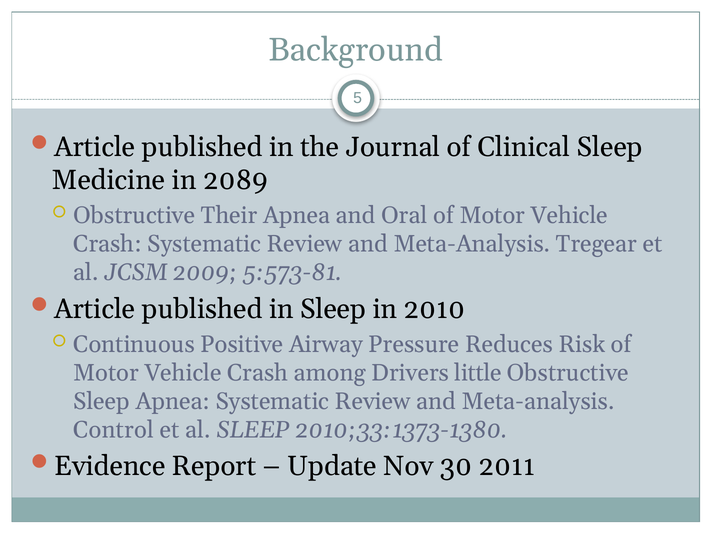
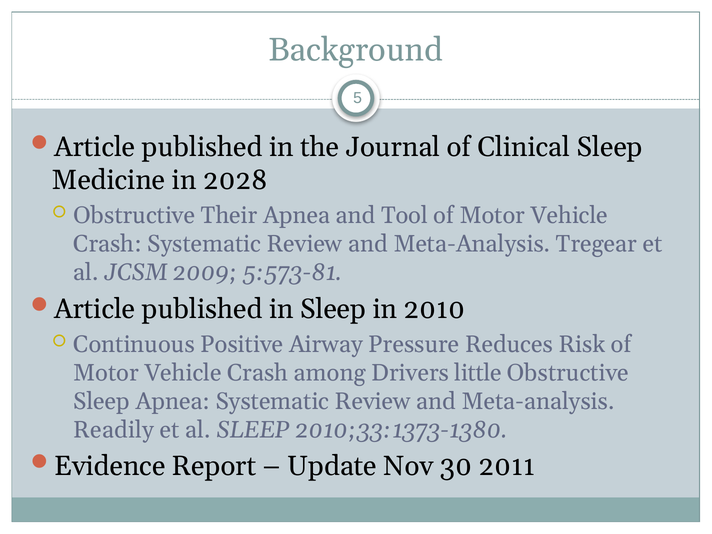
2089: 2089 -> 2028 (235, 180)
Oral: Oral -> Tool (405, 215)
Control: Control -> Readily (114, 430)
